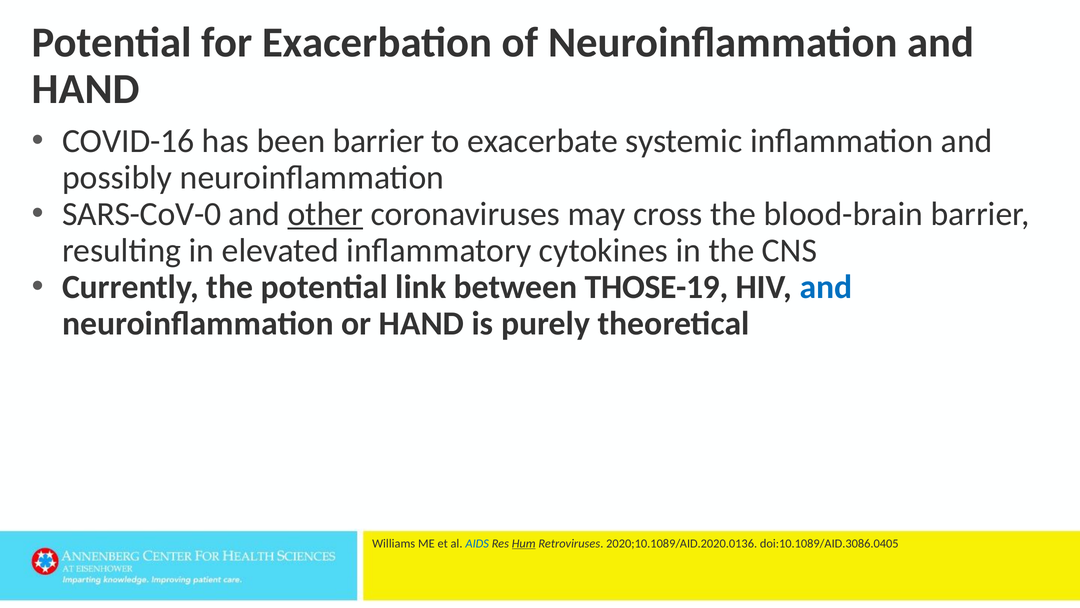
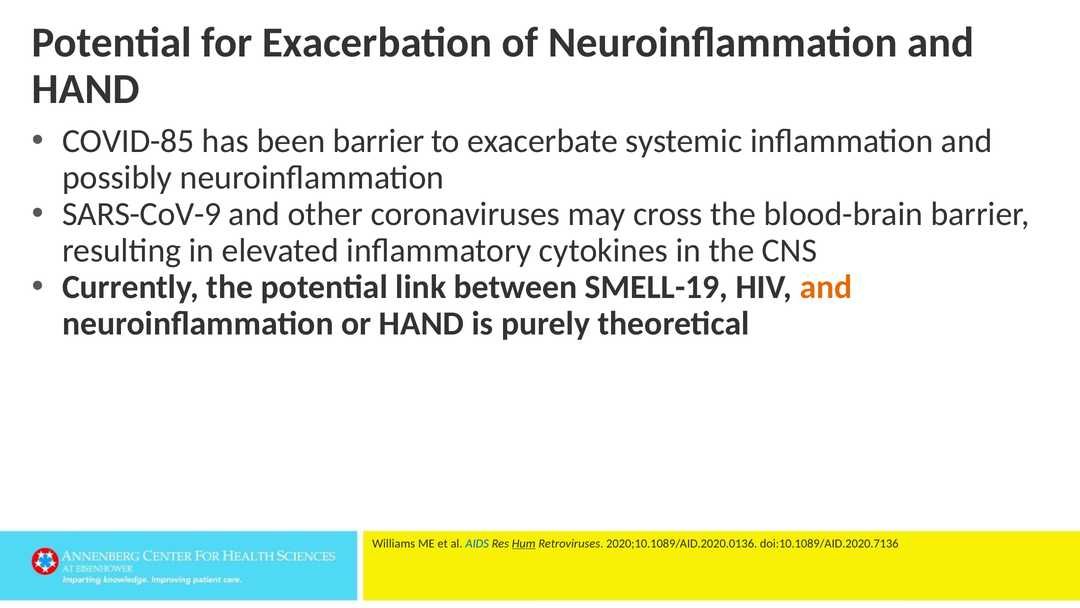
COVID-16: COVID-16 -> COVID-85 (128, 141)
SARS-CoV-0: SARS-CoV-0 -> SARS-CoV-9 (142, 214)
other underline: present -> none (325, 214)
THOSE-19: THOSE-19 -> SMELL-19 (656, 287)
and colour: blue -> orange (826, 287)
doi:10.1089/AID.3086.0405: doi:10.1089/AID.3086.0405 -> doi:10.1089/AID.2020.7136 (829, 543)
